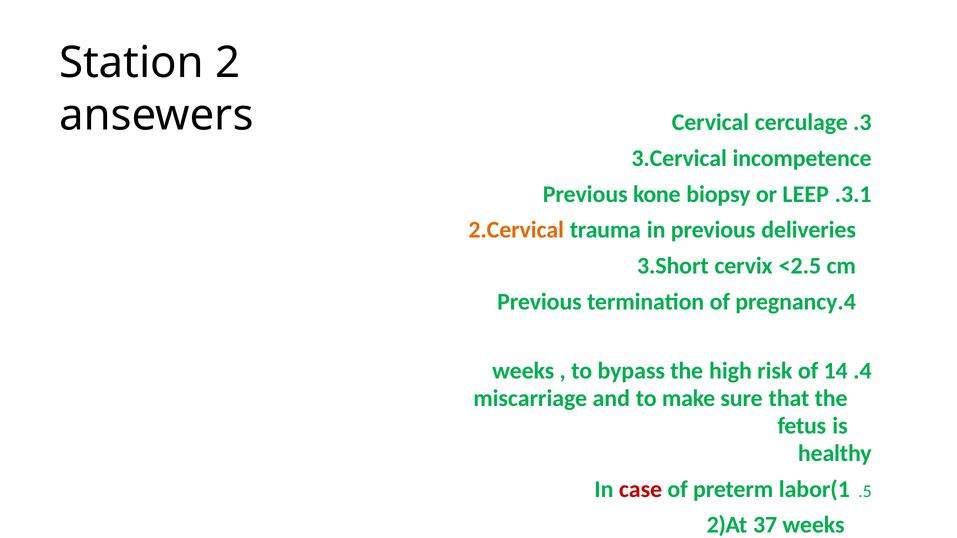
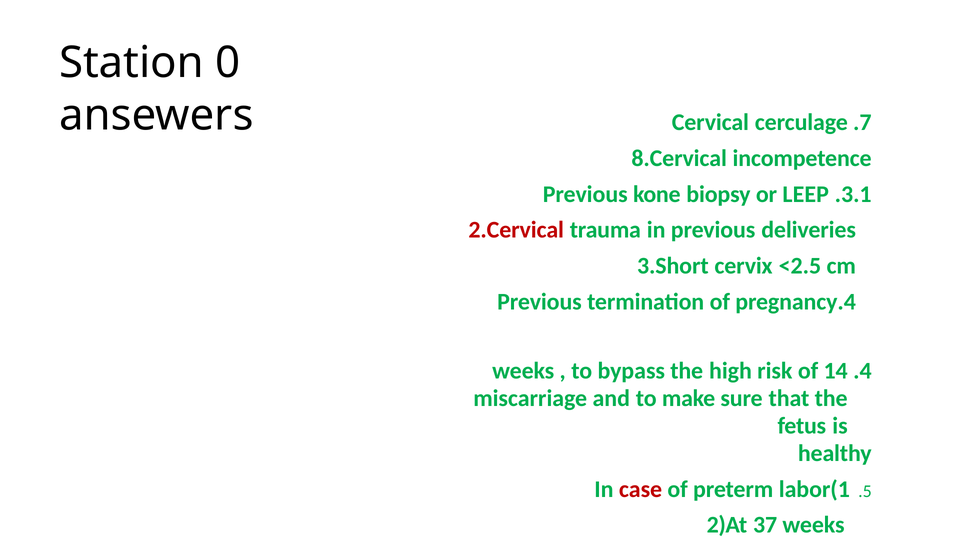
2: 2 -> 0 (228, 63)
3: 3 -> 7 (866, 122)
3.Cervical: 3.Cervical -> 8.Cervical (679, 158)
2.Cervical colour: orange -> red (516, 230)
